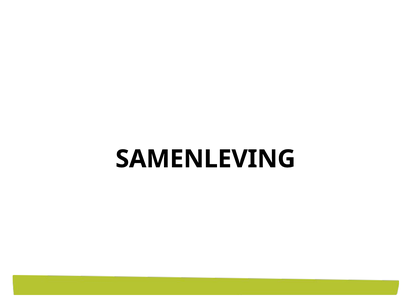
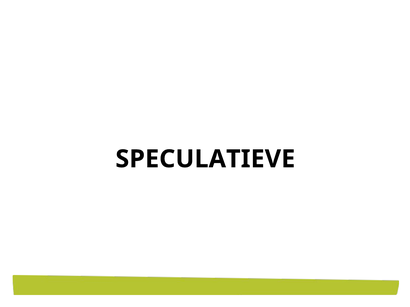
SAMENLEVING: SAMENLEVING -> SPECULATIEVE (205, 159)
